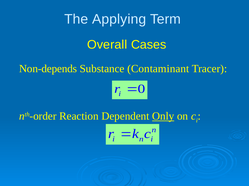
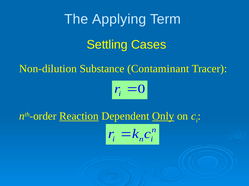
Overall: Overall -> Settling (107, 45)
Non-depends: Non-depends -> Non-dilution (48, 69)
Reaction underline: none -> present (79, 117)
